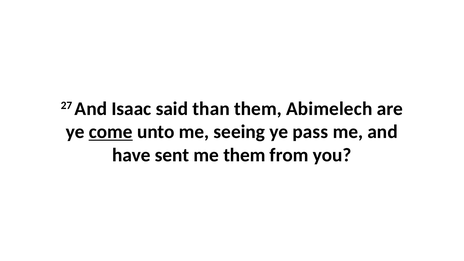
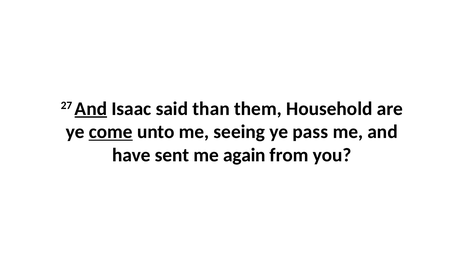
And underline: none -> present (91, 109)
Abimelech: Abimelech -> Household (329, 109)
me them: them -> again (244, 155)
